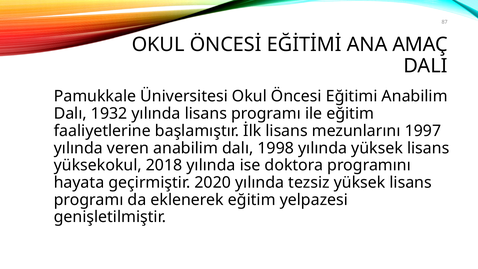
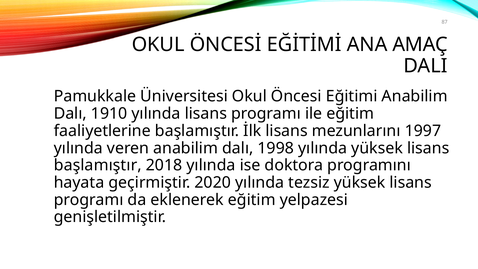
1932: 1932 -> 1910 (109, 114)
yüksekokul: yüksekokul -> başlamıştır (98, 165)
